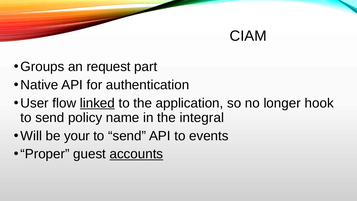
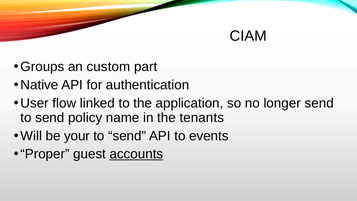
request: request -> custom (108, 67)
linked underline: present -> none (97, 103)
longer hook: hook -> send (319, 103)
integral: integral -> tenants (202, 118)
